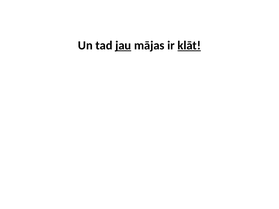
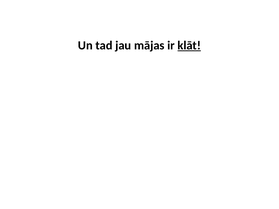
jau underline: present -> none (123, 45)
